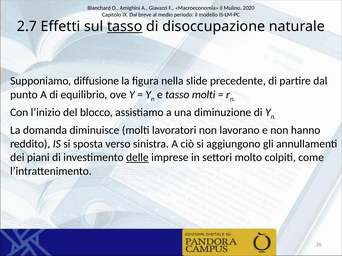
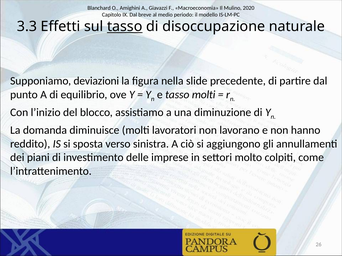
2.7: 2.7 -> 3.3 (27, 27)
diffusione: diffusione -> deviazioni (96, 81)
delle underline: present -> none (137, 158)
